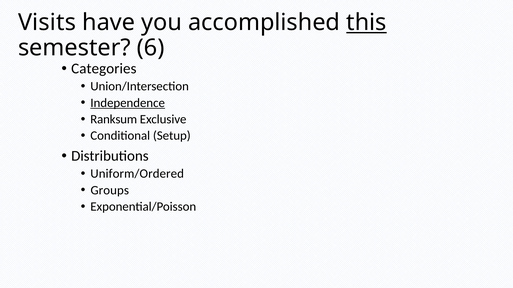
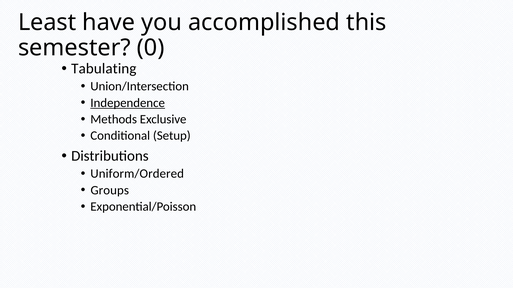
Visits: Visits -> Least (47, 22)
this underline: present -> none (366, 22)
6: 6 -> 0 (151, 48)
Categories: Categories -> Tabulating (104, 69)
Ranksum: Ranksum -> Methods (114, 120)
